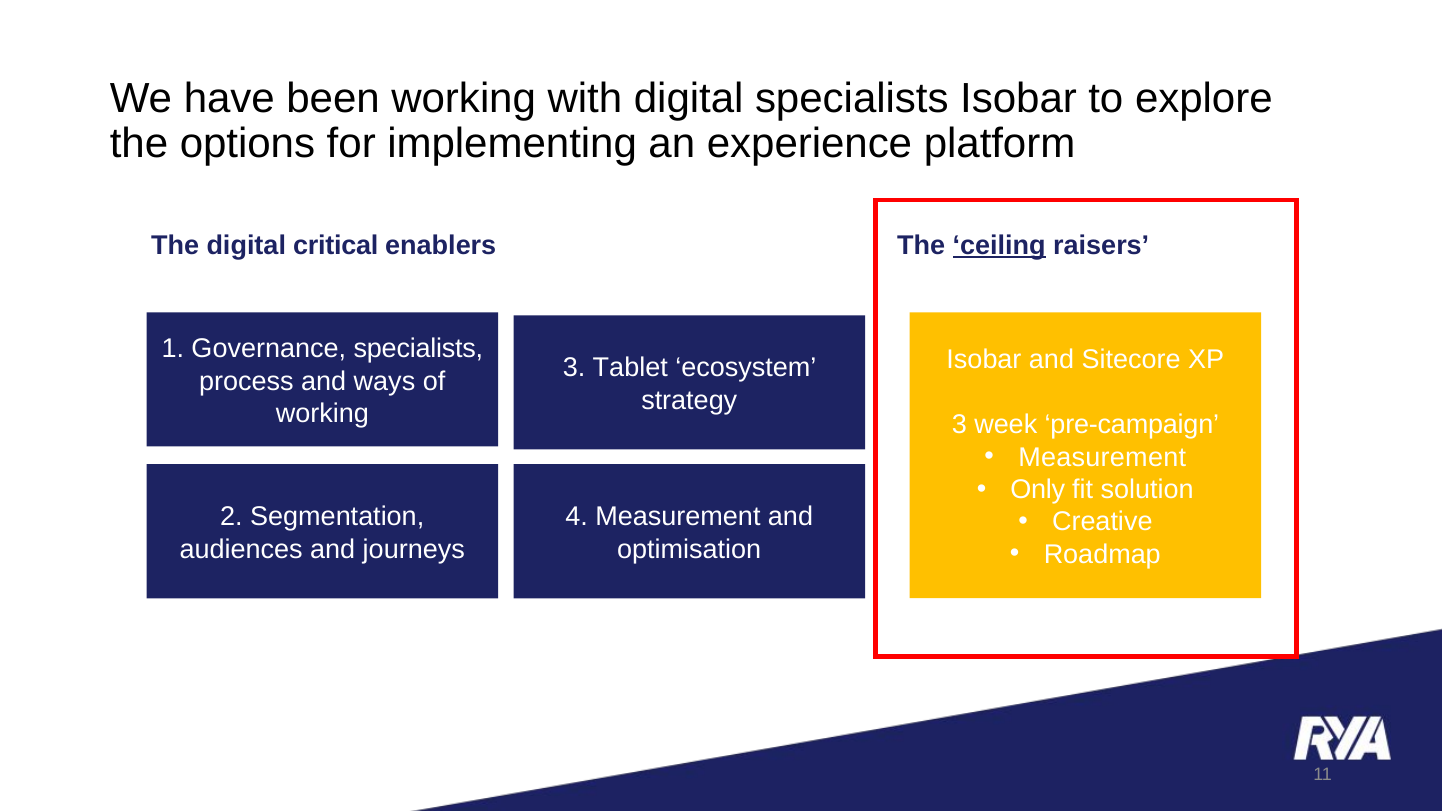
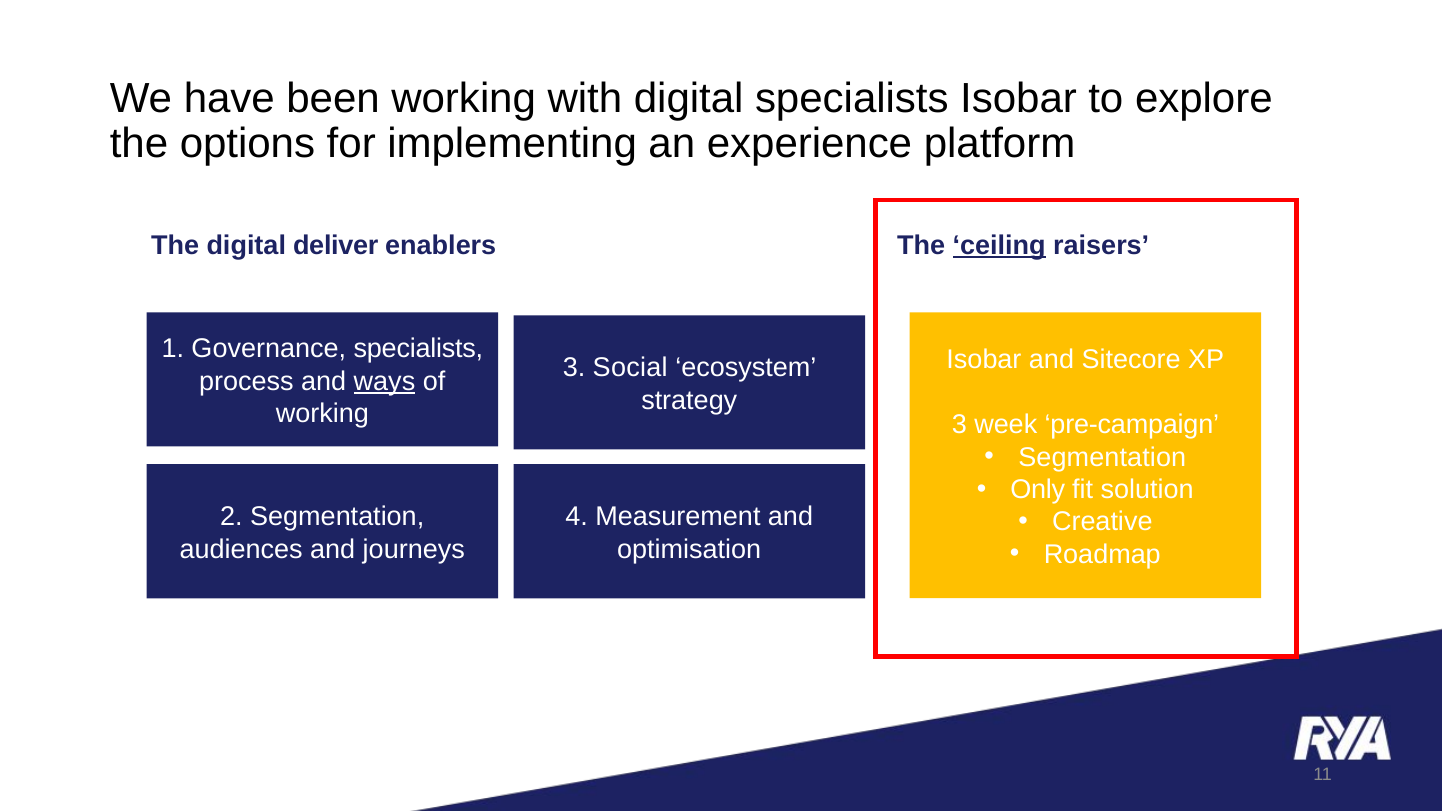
critical: critical -> deliver (336, 245)
Tablet: Tablet -> Social (630, 368)
ways underline: none -> present (384, 381)
Measurement: Measurement -> Segmentation (1102, 457)
